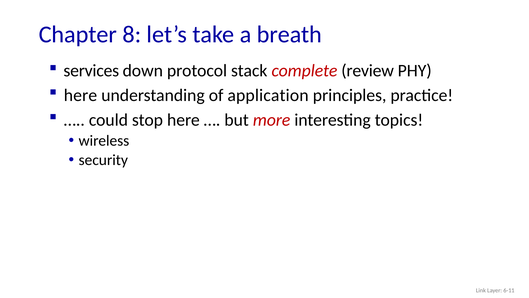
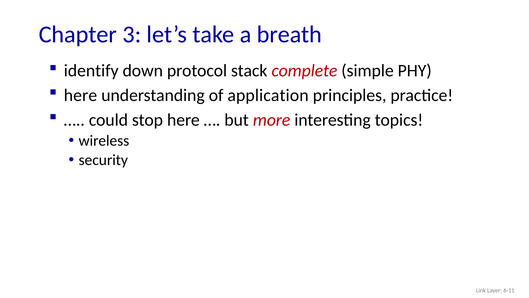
8: 8 -> 3 (132, 34)
services: services -> identify (91, 71)
review: review -> simple (368, 71)
